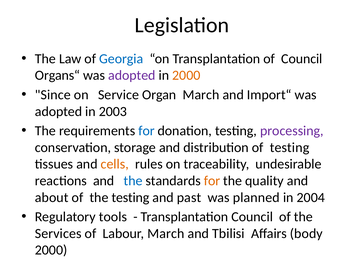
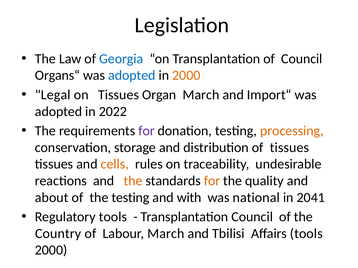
adopted colour: purple -> blue (132, 76)
Since: Since -> Legal (53, 95)
on Service: Service -> Tissues (119, 95)
2003: 2003 -> 2022 (113, 112)
for colour: blue -> purple (146, 131)
processing colour: purple -> orange (292, 131)
of testing: testing -> tissues (290, 148)
the colour: blue -> orange (133, 181)
past: past -> with (189, 198)
planned: planned -> national (256, 198)
2004: 2004 -> 2041 (311, 198)
Services: Services -> Country (58, 234)
Affairs body: body -> tools (306, 234)
